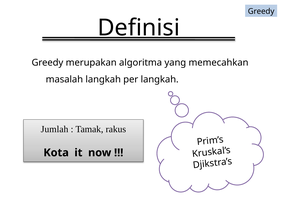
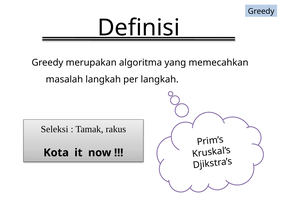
Jumlah: Jumlah -> Seleksi (55, 129)
